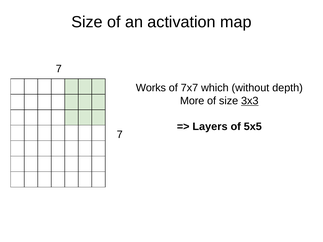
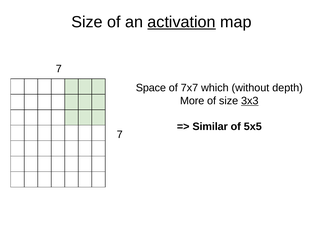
activation underline: none -> present (182, 22)
Works: Works -> Space (151, 88)
Layers: Layers -> Similar (210, 127)
